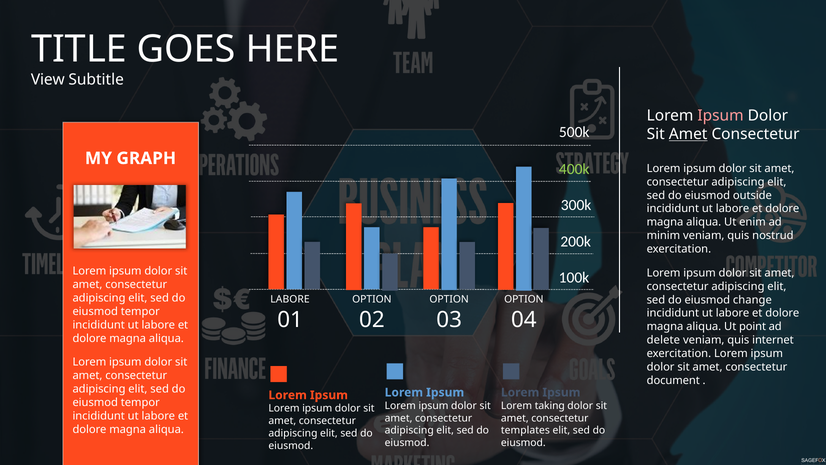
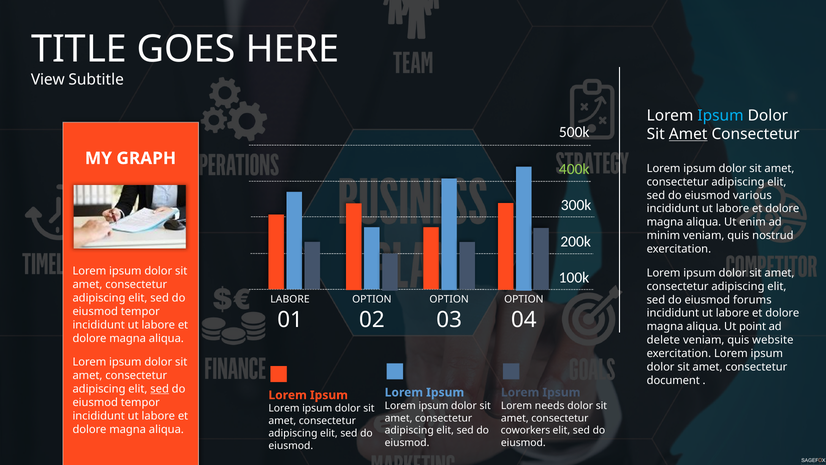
Ipsum colour: pink -> light blue (721, 115)
outside: outside -> various (752, 195)
change: change -> forums (752, 300)
internet: internet -> website (773, 340)
sed underline: none -> present (160, 389)
taking: taking -> needs (550, 405)
templates: templates -> coworkers (526, 430)
